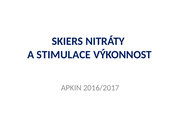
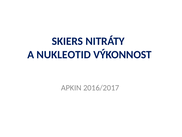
STIMULACE: STIMULACE -> NUKLEOTID (64, 55)
